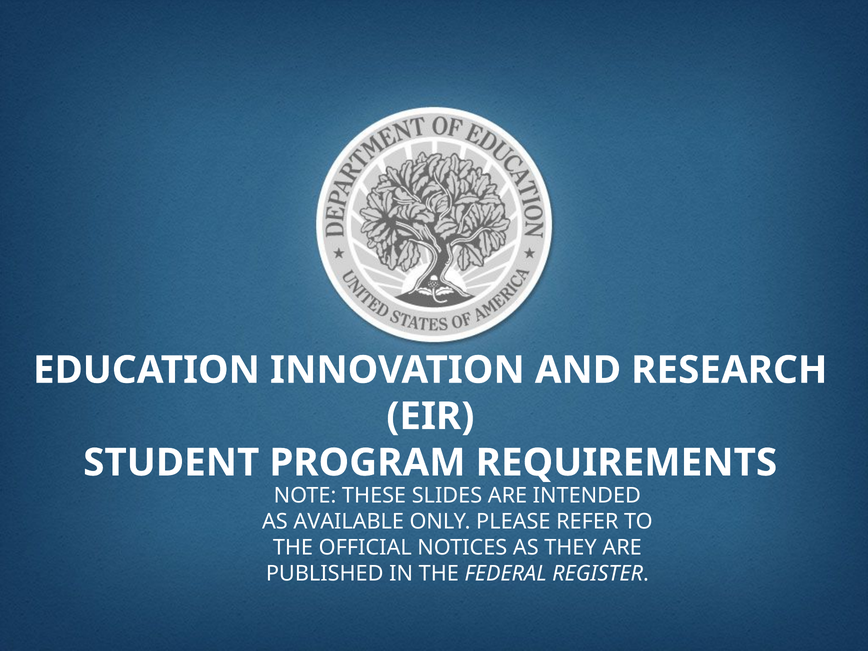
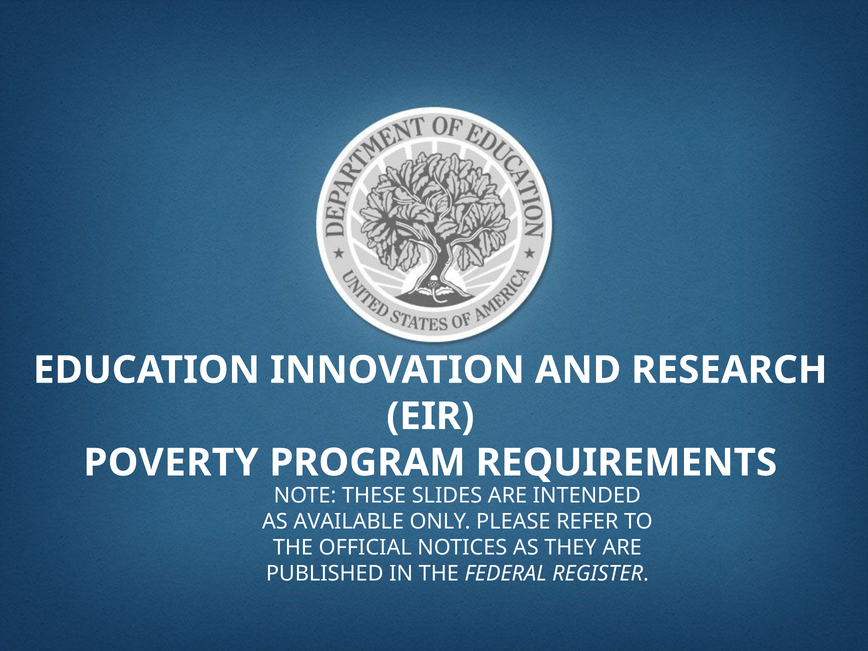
STUDENT: STUDENT -> POVERTY (171, 463)
